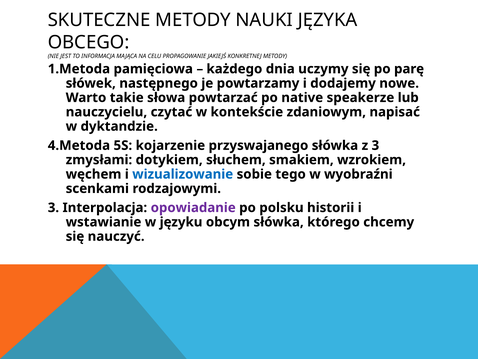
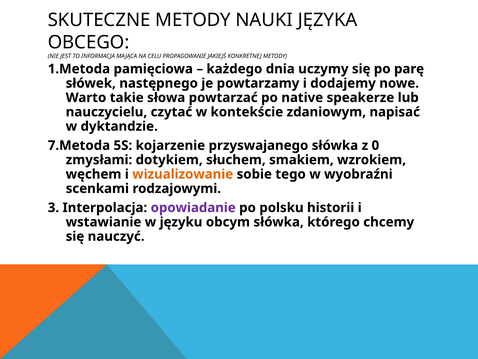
4.Metoda: 4.Metoda -> 7.Metoda (79, 145)
z 3: 3 -> 0 (375, 145)
wizualizowanie colour: blue -> orange (183, 174)
